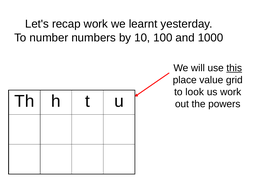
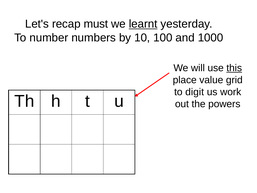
recap work: work -> must (96, 24)
learnt underline: none -> present (143, 24)
look: look -> digit (195, 92)
